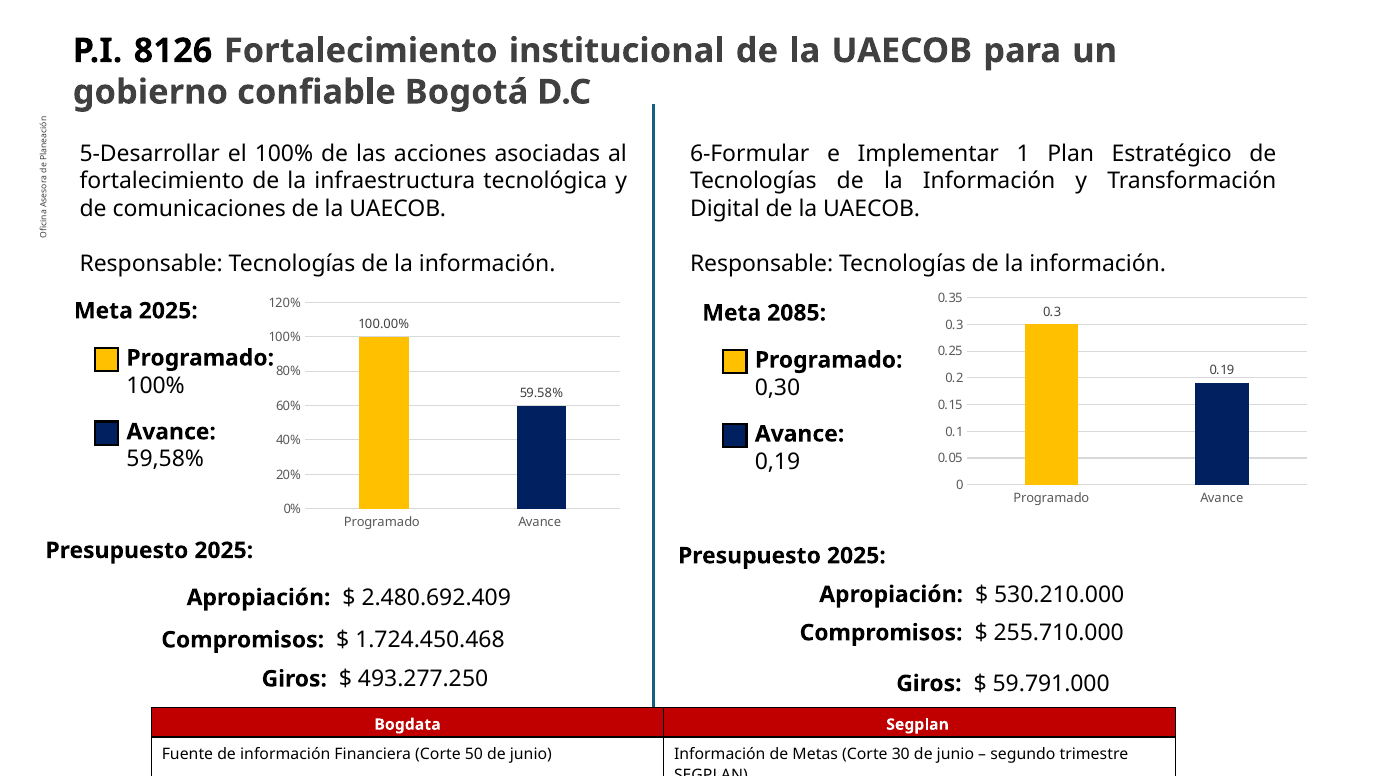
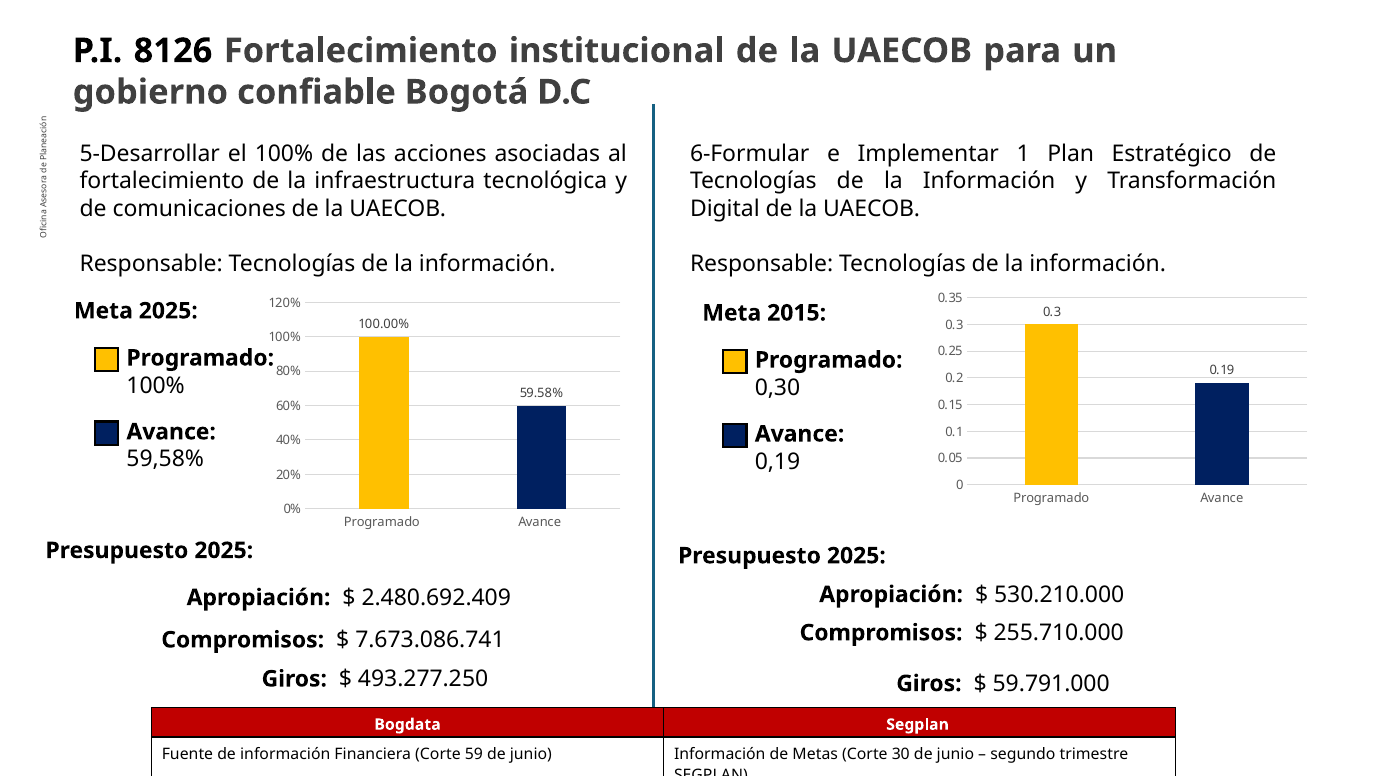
2085: 2085 -> 2015 (797, 313)
1.724.450.468: 1.724.450.468 -> 7.673.086.741 (430, 640)
50: 50 -> 59 (474, 754)
